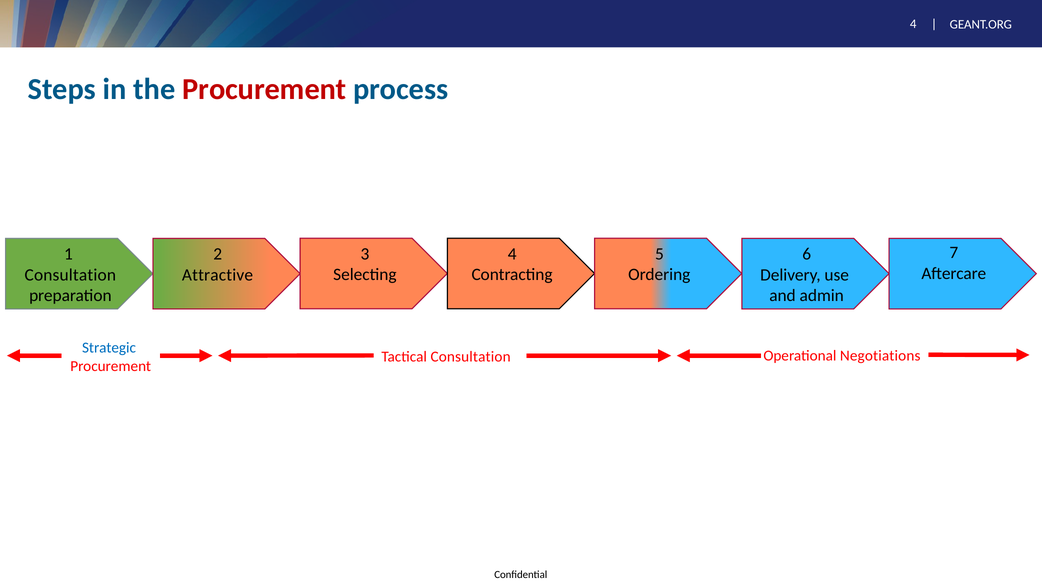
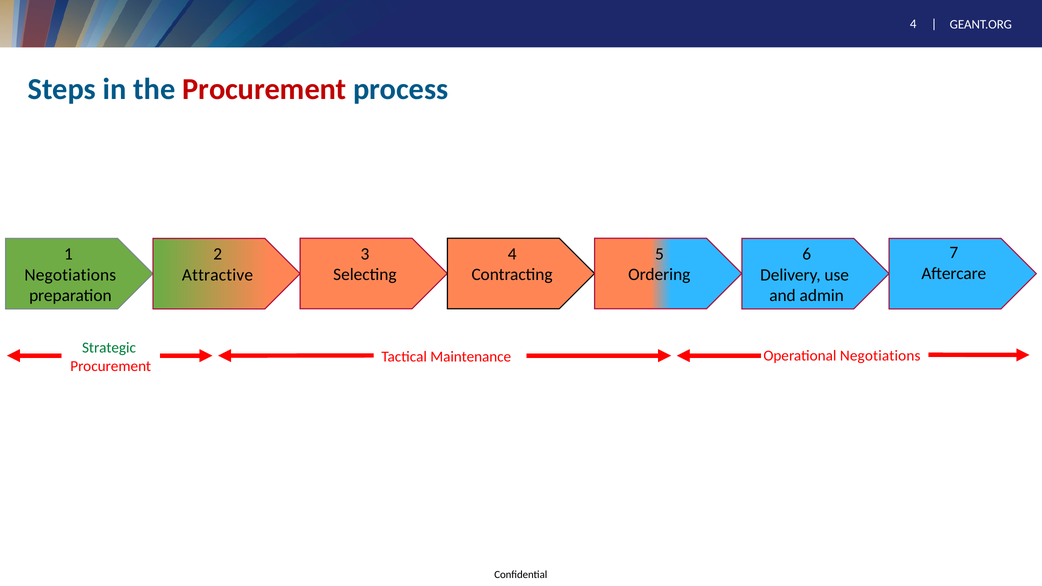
Consultation: Consultation -> Negotiations (70, 275)
Strategic colour: blue -> green (109, 348)
Tactical Consultation: Consultation -> Maintenance (471, 357)
